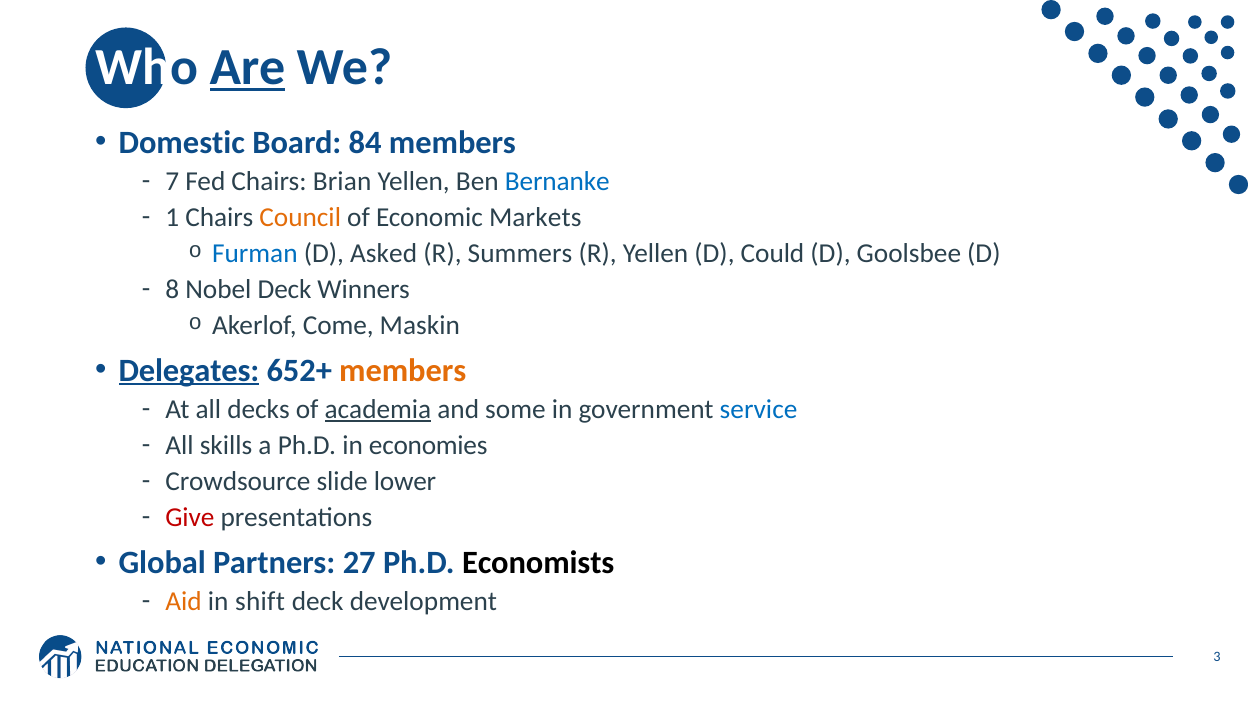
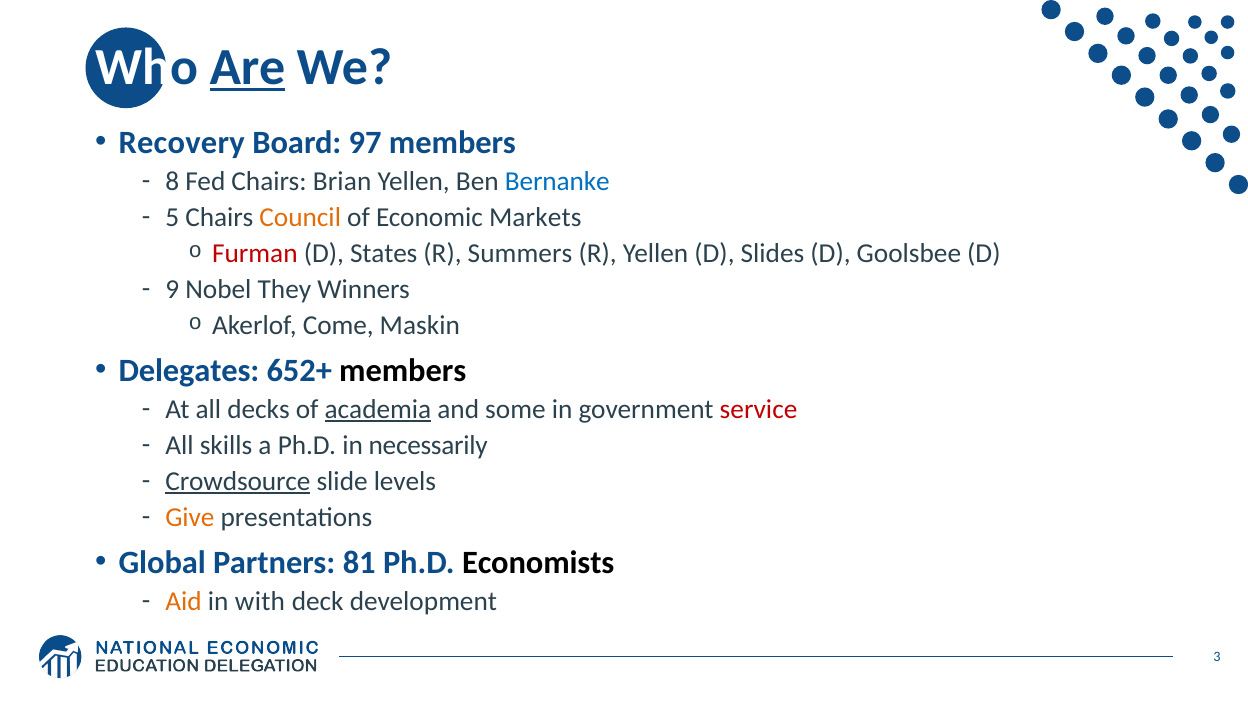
Domestic: Domestic -> Recovery (182, 143)
84: 84 -> 97 (365, 143)
7: 7 -> 8 (172, 181)
1: 1 -> 5 (172, 217)
Furman colour: blue -> red (255, 253)
Asked: Asked -> States (384, 253)
Could: Could -> Slides (772, 253)
8: 8 -> 9 (172, 289)
Nobel Deck: Deck -> They (284, 289)
Delegates underline: present -> none (189, 370)
members colour: orange -> black (403, 370)
service colour: blue -> red (759, 409)
economies: economies -> necessarily (428, 445)
Crowdsource underline: none -> present (238, 481)
lower: lower -> levels (405, 481)
Give colour: red -> orange (190, 517)
27: 27 -> 81 (359, 562)
shift: shift -> with (260, 601)
